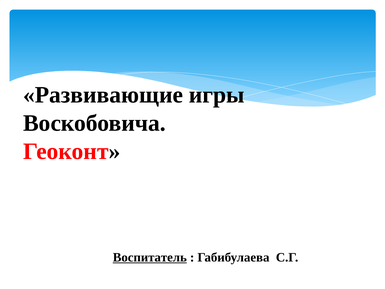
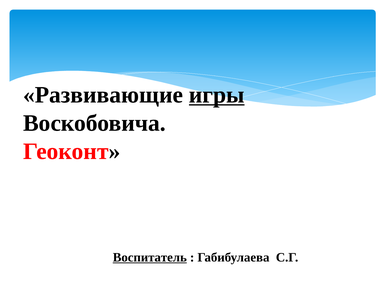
игры underline: none -> present (217, 95)
